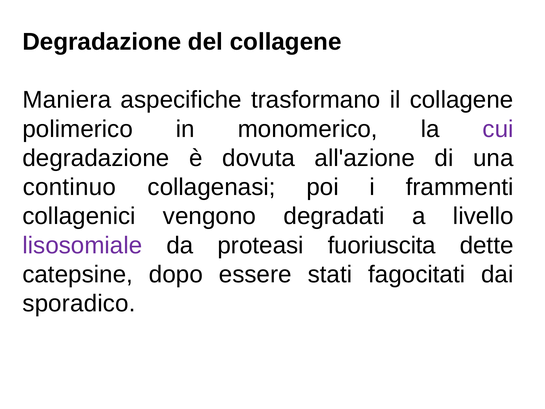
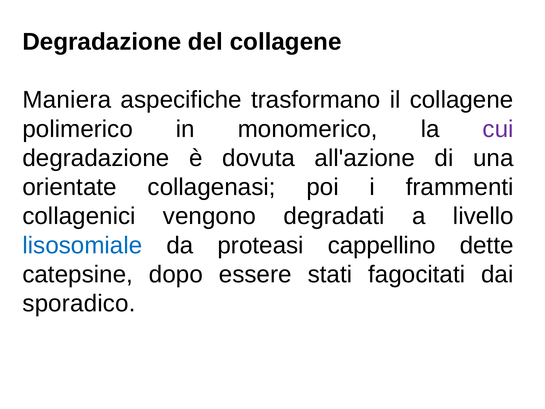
continuo: continuo -> orientate (70, 187)
lisosomiale colour: purple -> blue (82, 245)
fuoriuscita: fuoriuscita -> cappellino (382, 245)
